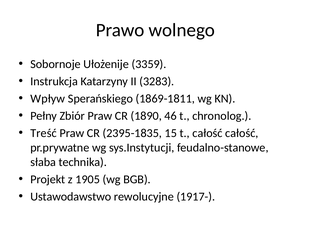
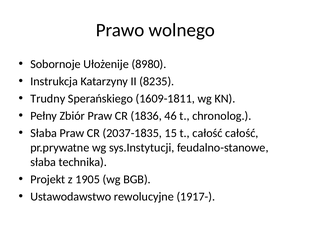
3359: 3359 -> 8980 (149, 64)
3283: 3283 -> 8235 (157, 81)
Wpływ: Wpływ -> Trudny (48, 99)
1869-1811: 1869-1811 -> 1609-1811 (165, 99)
1890: 1890 -> 1836 (146, 116)
Treść: Treść -> Słaba (44, 133)
2395-1835: 2395-1835 -> 2037-1835 (132, 133)
